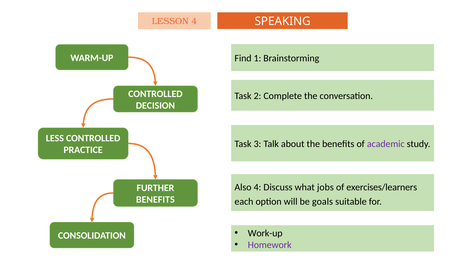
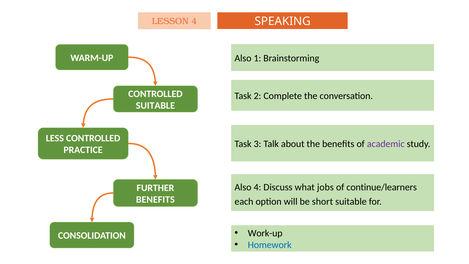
Find: Find -> Also (243, 58)
DECISION: DECISION -> SUITABLE (155, 105)
exercises/learners: exercises/learners -> continue/learners (382, 187)
goals: goals -> short (322, 201)
Homework colour: purple -> blue (270, 245)
